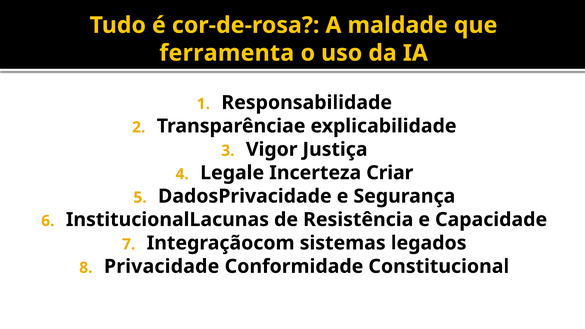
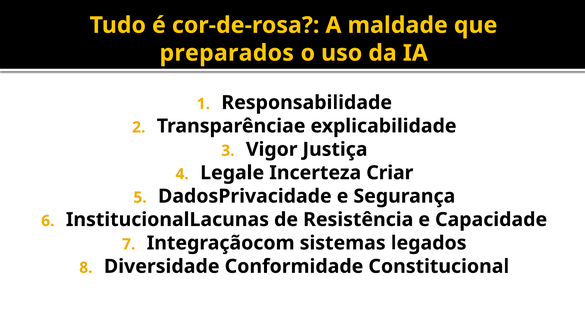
ferramenta: ferramenta -> preparados (227, 53)
Privacidade: Privacidade -> Diversidade (162, 266)
